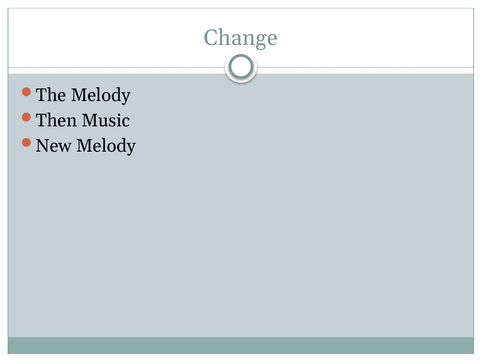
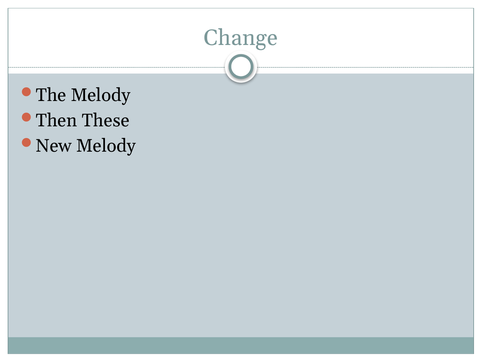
Music: Music -> These (106, 120)
